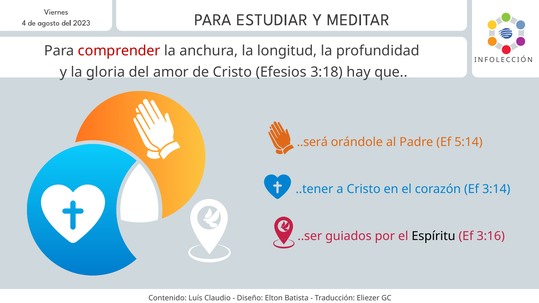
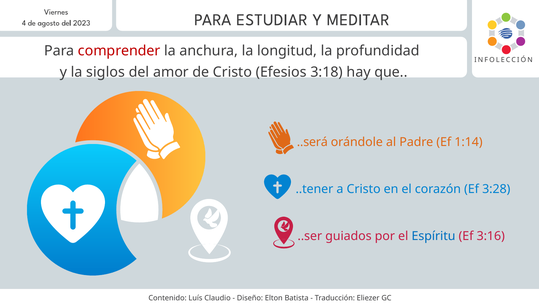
gloria: gloria -> siglos (106, 72)
5:14: 5:14 -> 1:14 (469, 142)
3:14: 3:14 -> 3:28 (496, 189)
Espíritu colour: black -> blue (433, 236)
